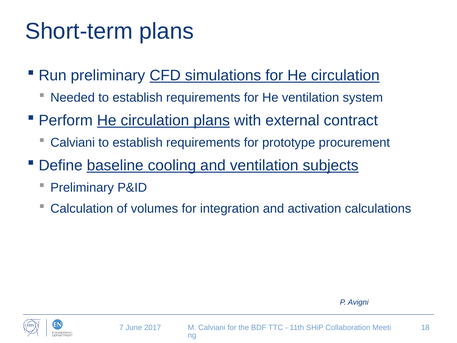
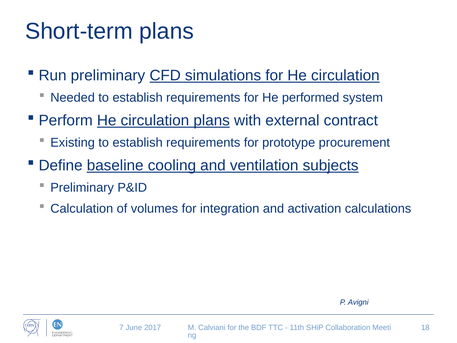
He ventilation: ventilation -> performed (311, 98)
Calviani: Calviani -> Existing (73, 143)
